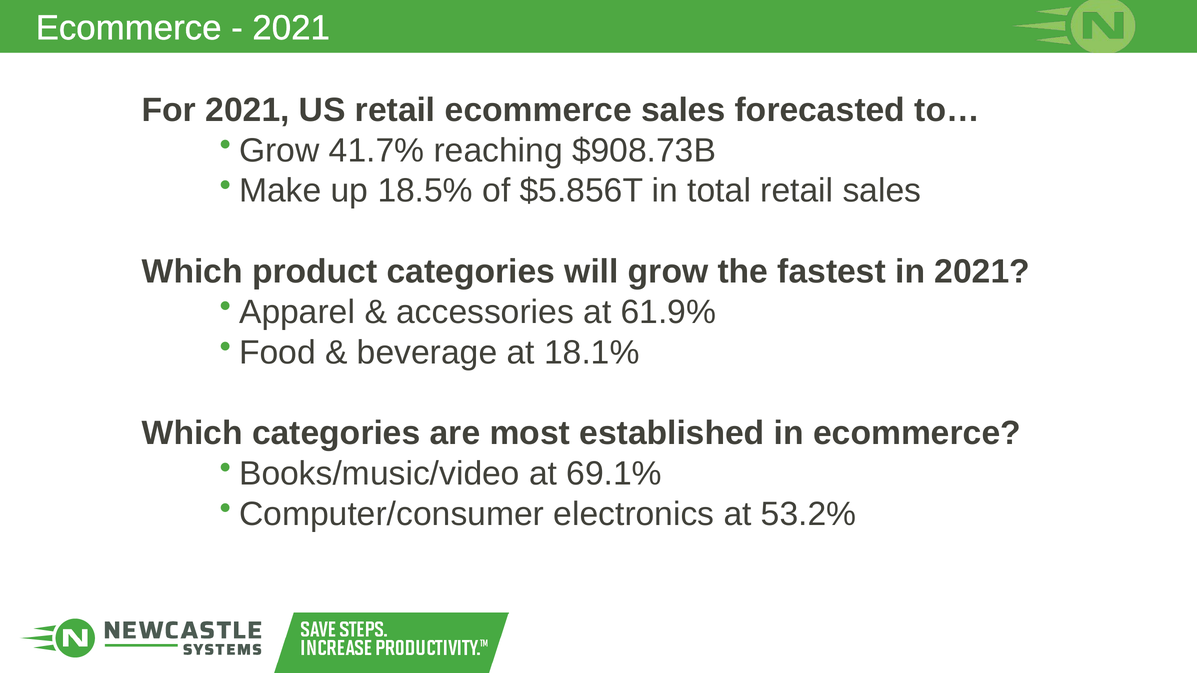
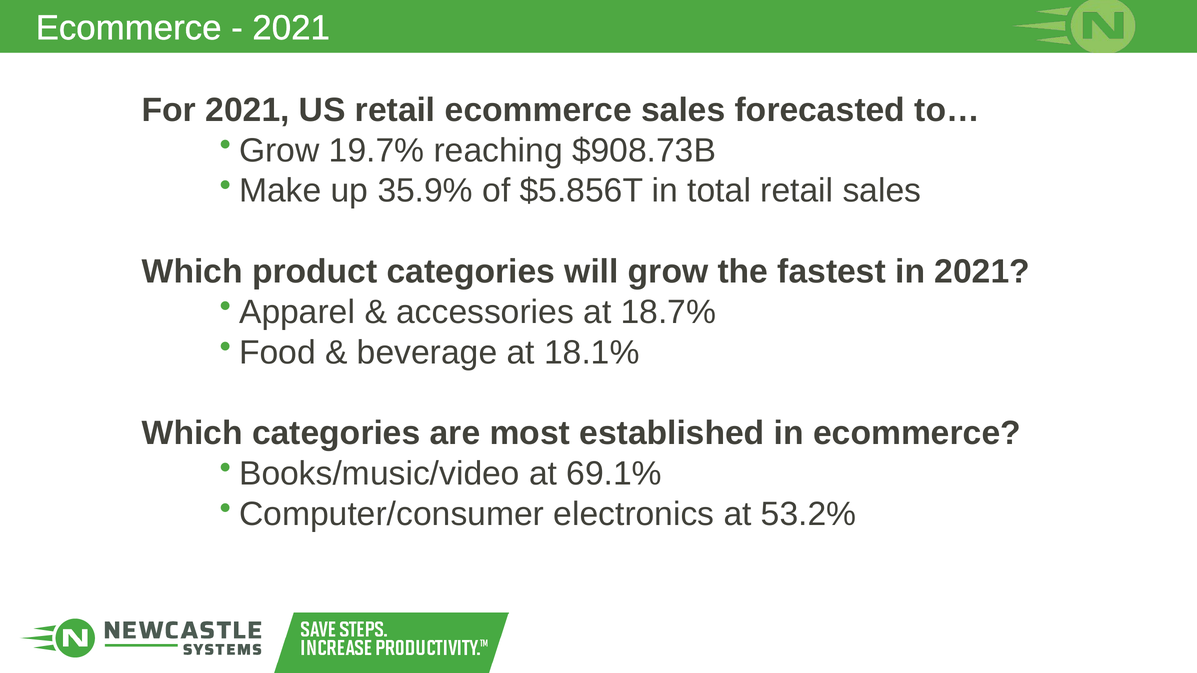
41.7%: 41.7% -> 19.7% (377, 151)
18.5%: 18.5% -> 35.9% (425, 191)
61.9%: 61.9% -> 18.7% (668, 312)
